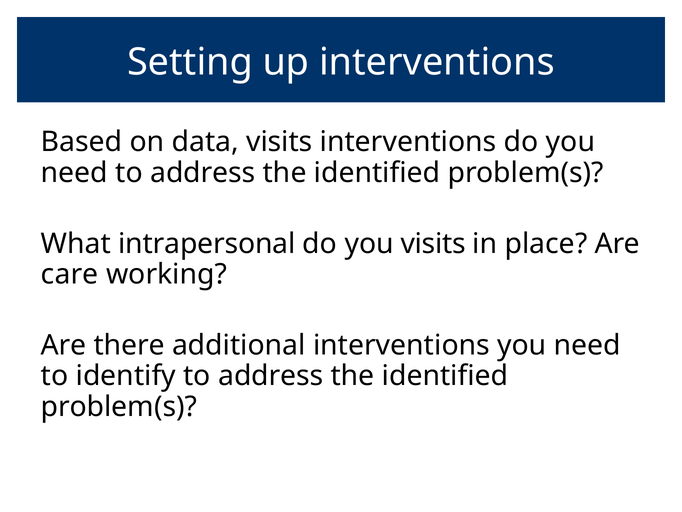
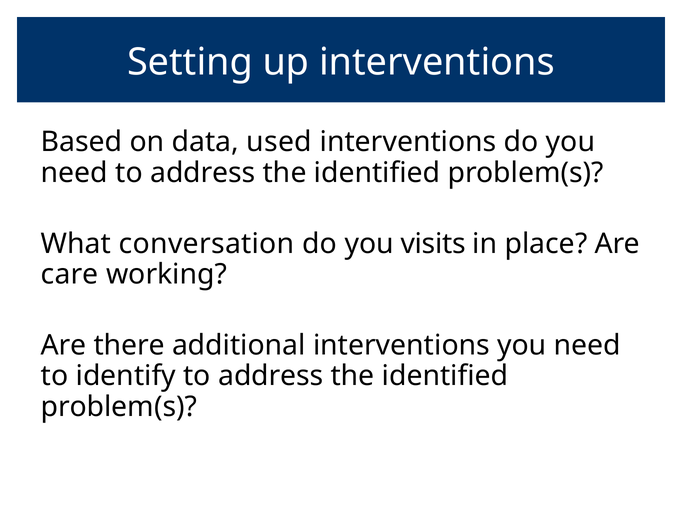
data visits: visits -> used (279, 142)
intrapersonal: intrapersonal -> conversation (207, 243)
